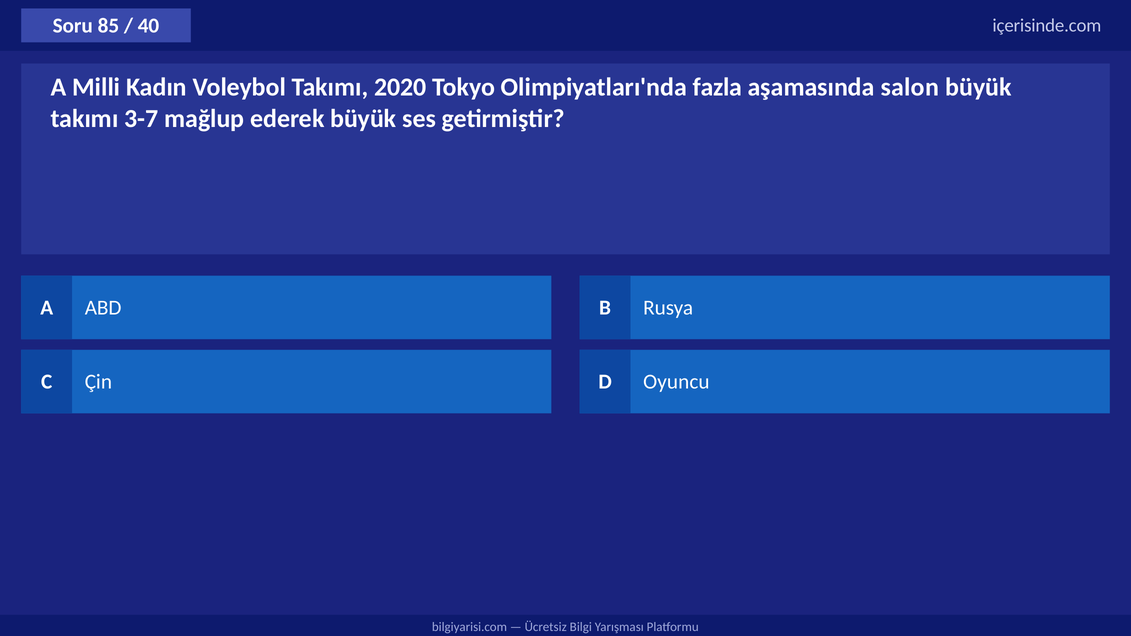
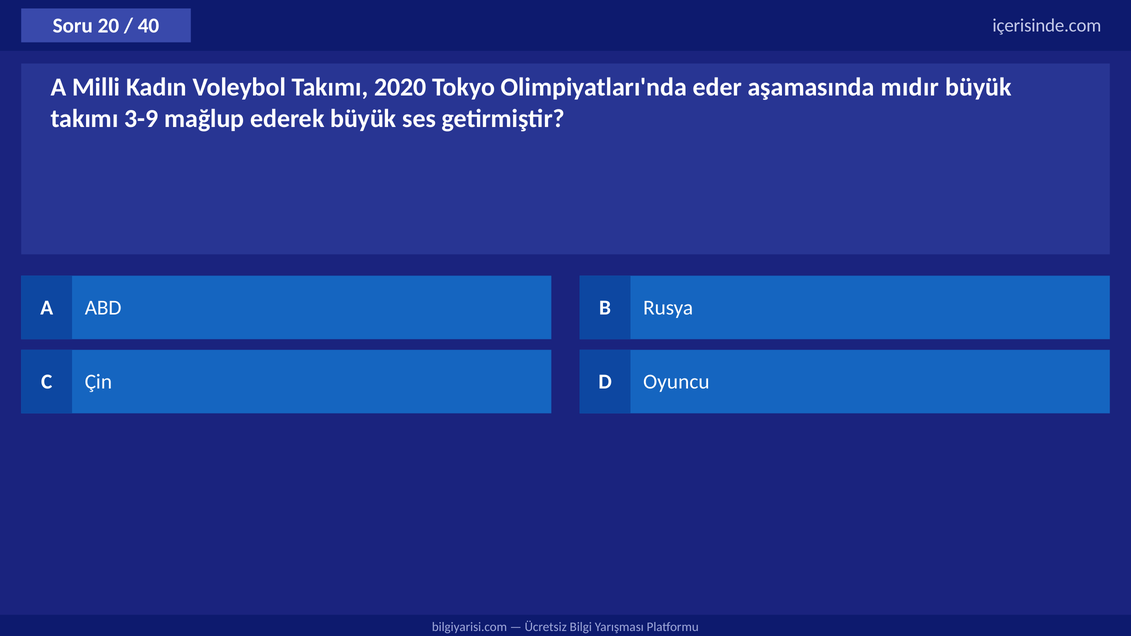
85: 85 -> 20 (108, 26)
fazla: fazla -> eder (717, 87)
salon: salon -> mıdır (910, 87)
3-7: 3-7 -> 3-9 (141, 119)
